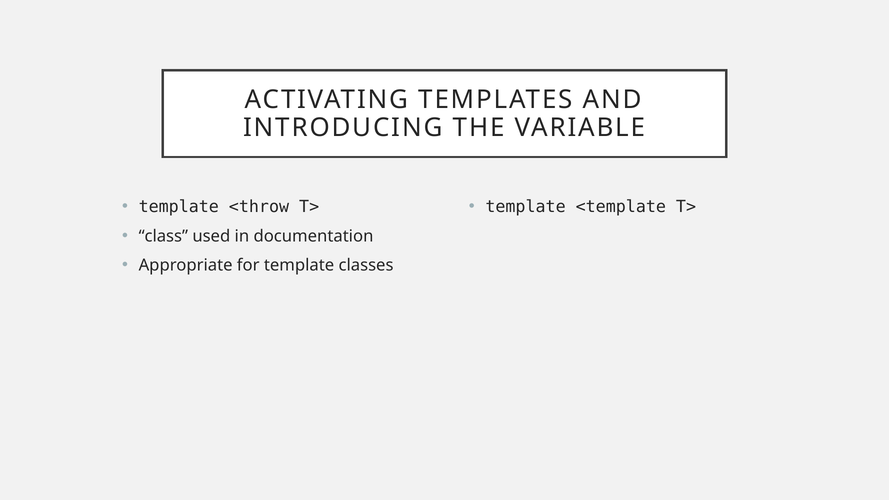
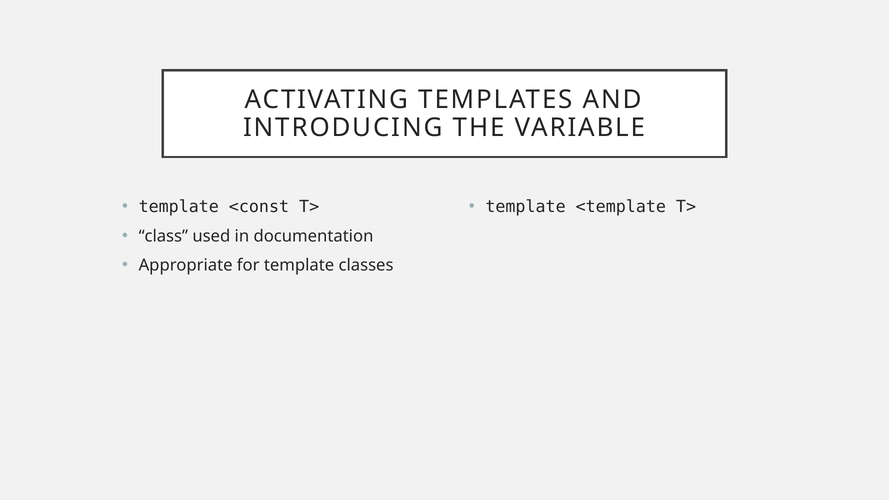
<throw: <throw -> <const (259, 207)
